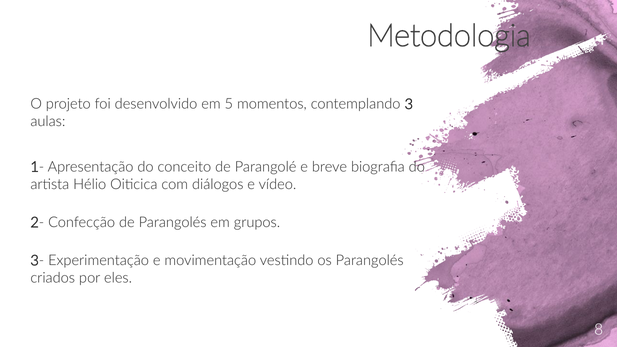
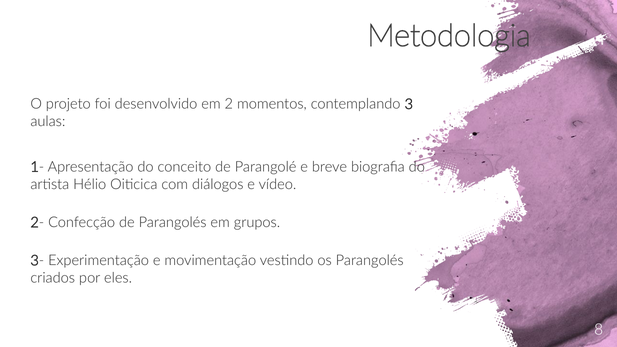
5: 5 -> 2 (229, 104)
